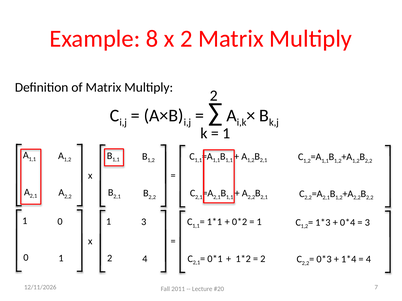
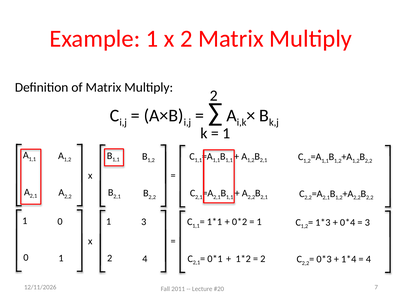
Example 8: 8 -> 1 (152, 39)
